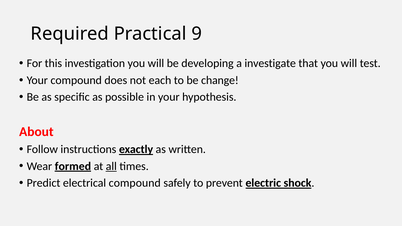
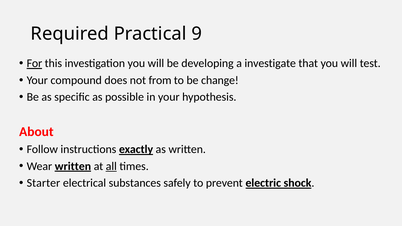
For underline: none -> present (34, 63)
each: each -> from (160, 80)
Wear formed: formed -> written (73, 166)
Predict: Predict -> Starter (43, 183)
electrical compound: compound -> substances (135, 183)
